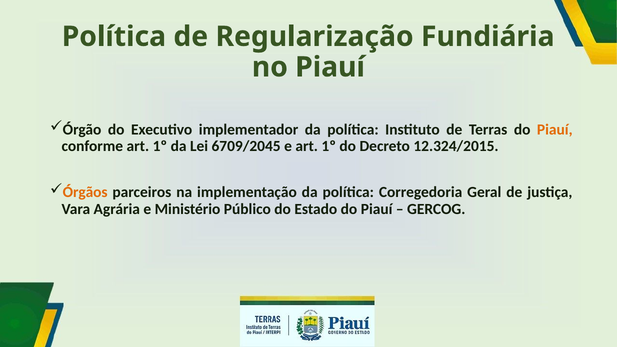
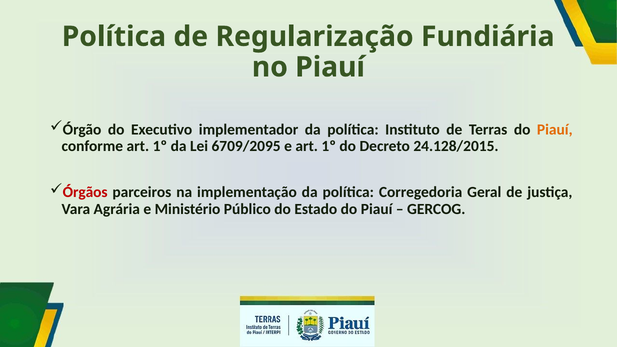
6709/2045: 6709/2045 -> 6709/2095 (246, 146)
12.324/2015: 12.324/2015 -> 24.128/2015 (456, 146)
Órgãos colour: orange -> red (85, 192)
